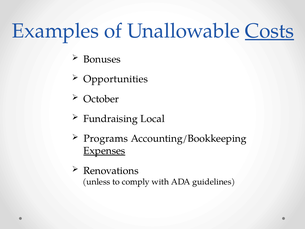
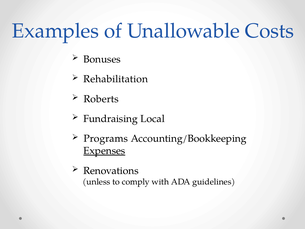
Costs underline: present -> none (270, 31)
Opportunities: Opportunities -> Rehabilitation (116, 79)
October: October -> Roberts (101, 99)
